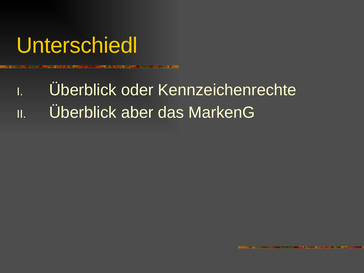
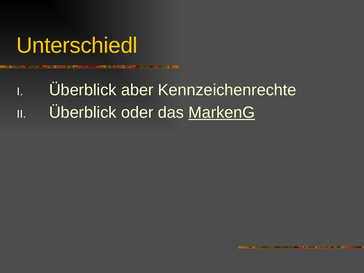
oder: oder -> aber (137, 90)
aber: aber -> oder (137, 113)
MarkenG underline: none -> present (222, 113)
